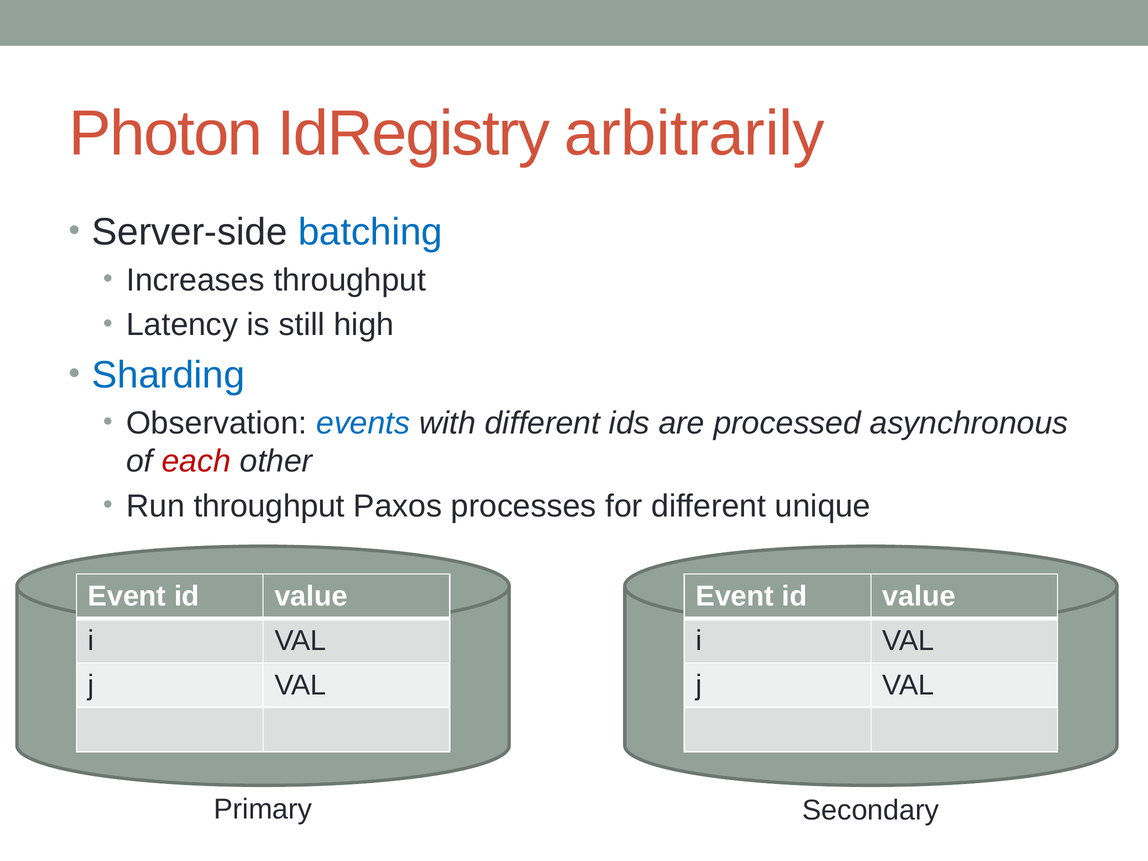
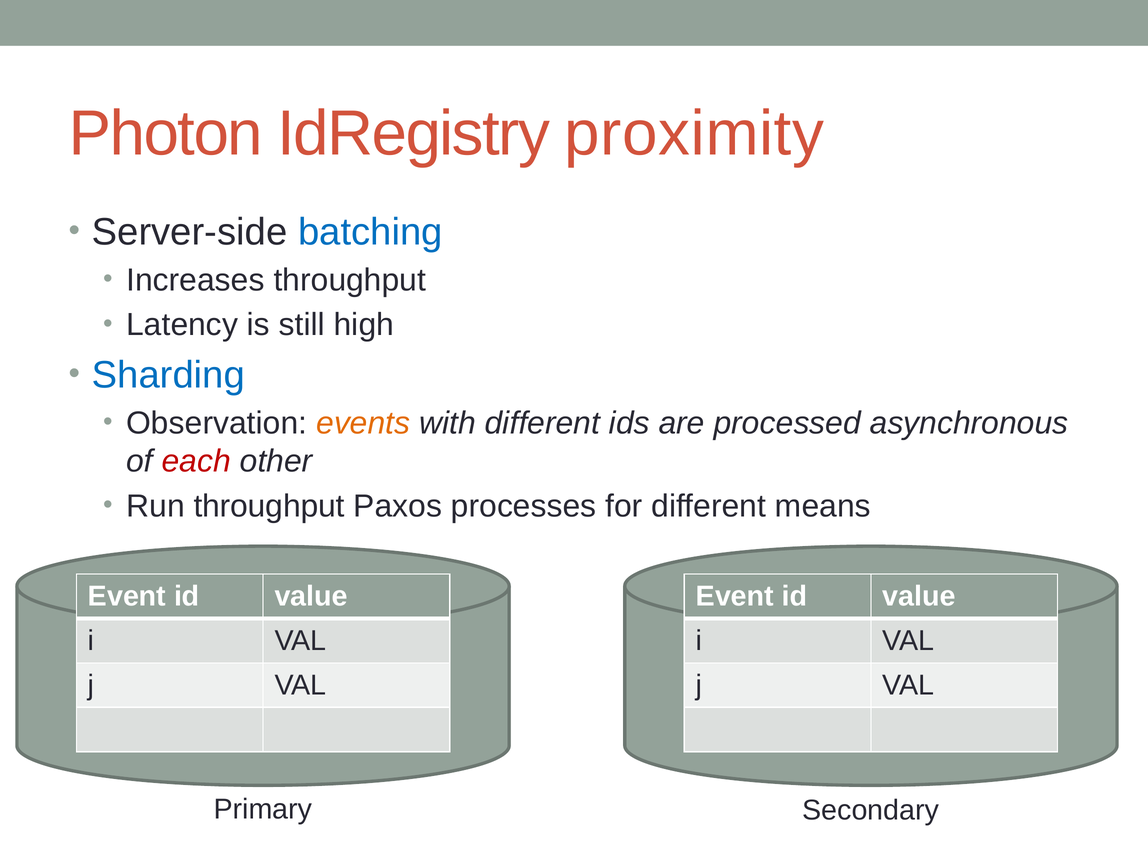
arbitrarily: arbitrarily -> proximity (694, 134)
events colour: blue -> orange (363, 423)
unique: unique -> means (823, 506)
